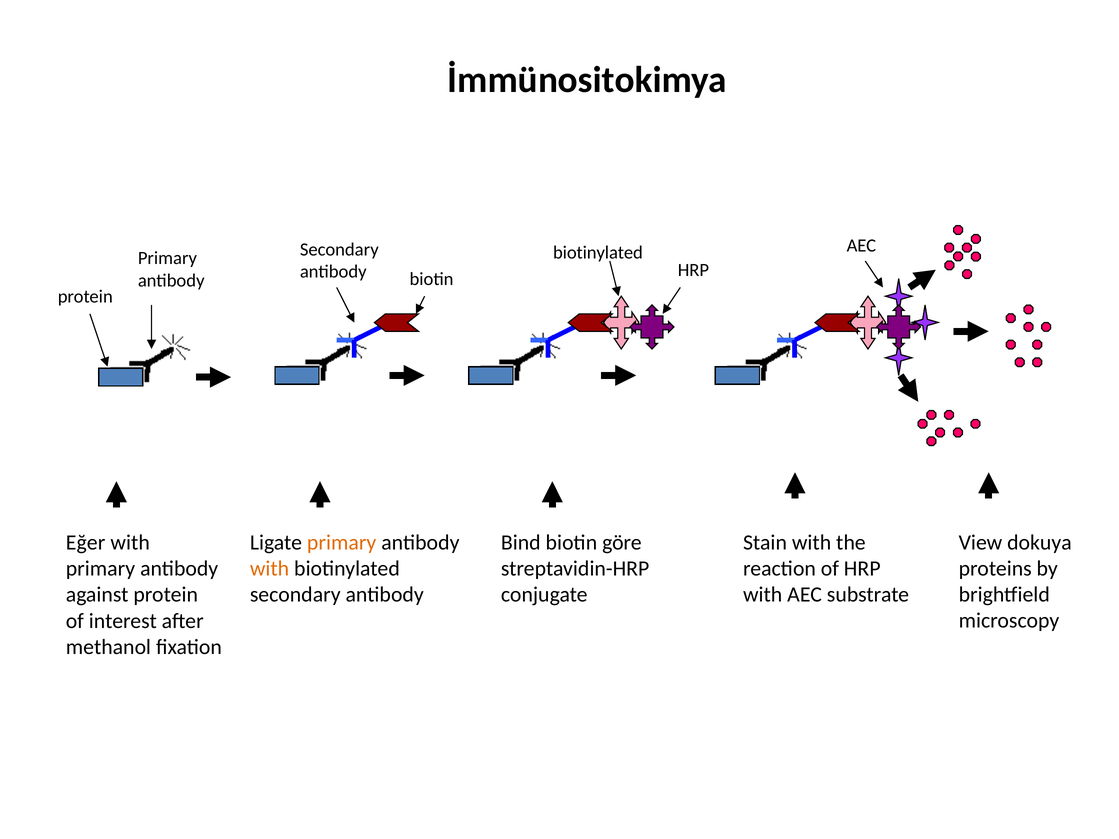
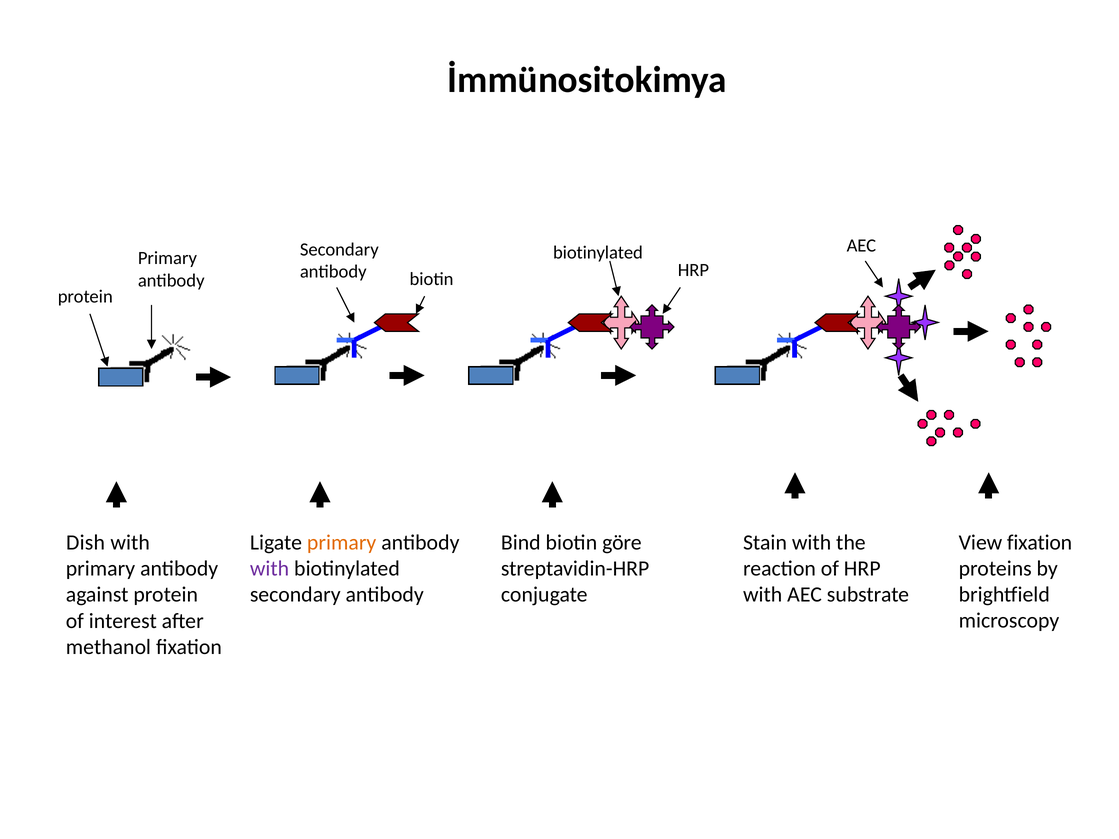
Eğer: Eğer -> Dish (86, 543)
View dokuya: dokuya -> fixation (1040, 543)
with colour: orange -> purple (270, 569)
